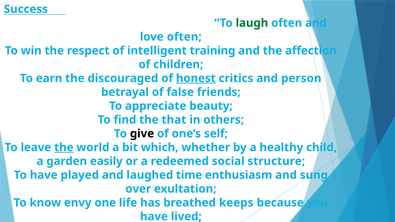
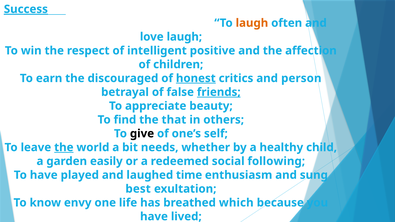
Success underline: none -> present (26, 9)
laugh colour: green -> orange (252, 23)
love often: often -> laugh (184, 37)
training: training -> positive (213, 51)
friends underline: none -> present (219, 92)
which: which -> needs (160, 147)
structure: structure -> following (276, 161)
over: over -> best (138, 189)
keeps: keeps -> which (236, 203)
